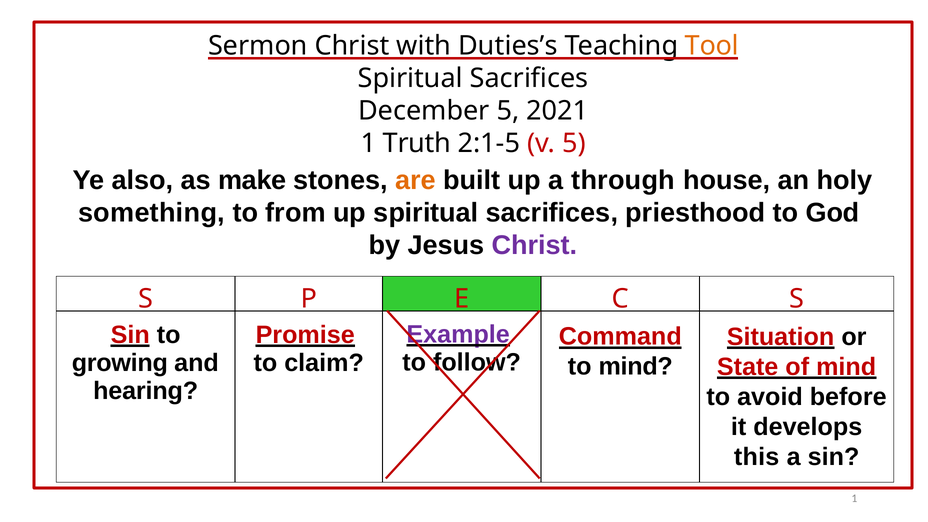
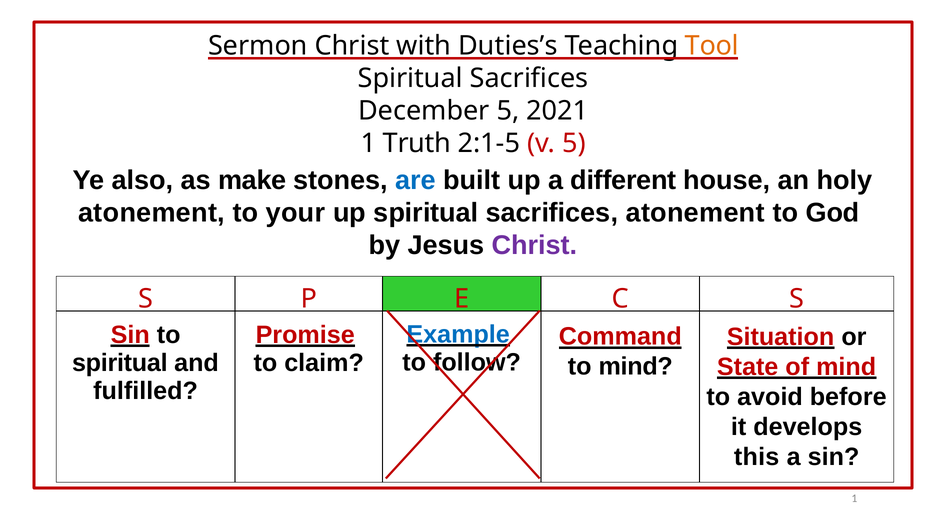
are colour: orange -> blue (416, 180)
through: through -> different (623, 180)
something: something -> atonement (152, 213)
from: from -> your (295, 213)
sacrifices priesthood: priesthood -> atonement (695, 213)
Example colour: purple -> blue (458, 334)
growing: growing -> spiritual (120, 363)
hearing: hearing -> fulfilled (146, 391)
